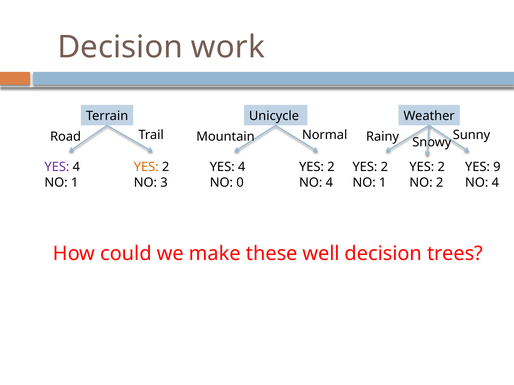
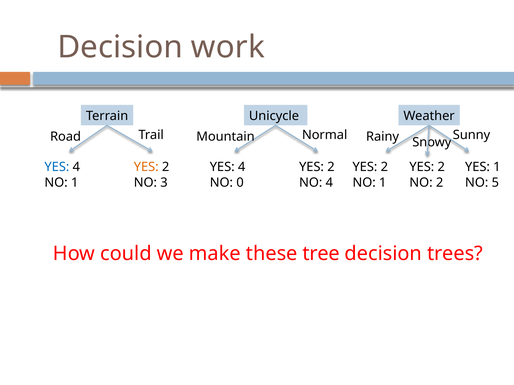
YES colour: purple -> blue (57, 167)
YES 9: 9 -> 1 (497, 167)
4: 4 -> 5 (495, 183)
well: well -> tree (321, 254)
